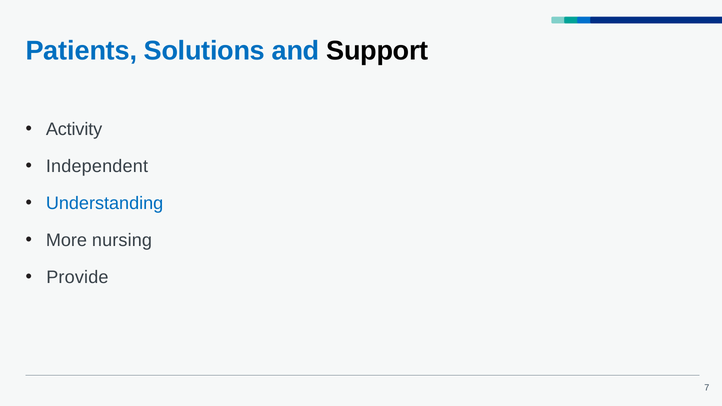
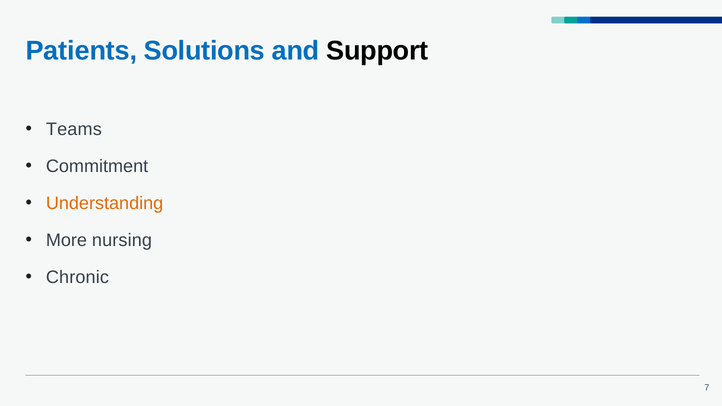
Activity: Activity -> Teams (74, 129)
Independent: Independent -> Commitment (97, 166)
Understanding colour: blue -> orange (105, 203)
Provide: Provide -> Chronic (77, 277)
